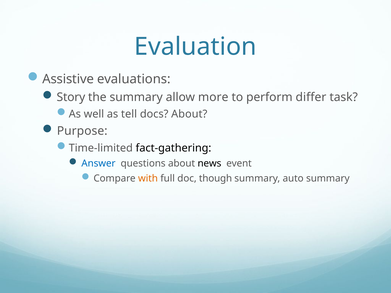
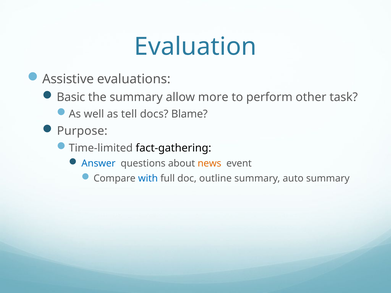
Story: Story -> Basic (71, 97)
differ: differ -> other (311, 97)
docs About: About -> Blame (189, 114)
news colour: black -> orange (209, 164)
with colour: orange -> blue (148, 179)
though: though -> outline (215, 179)
